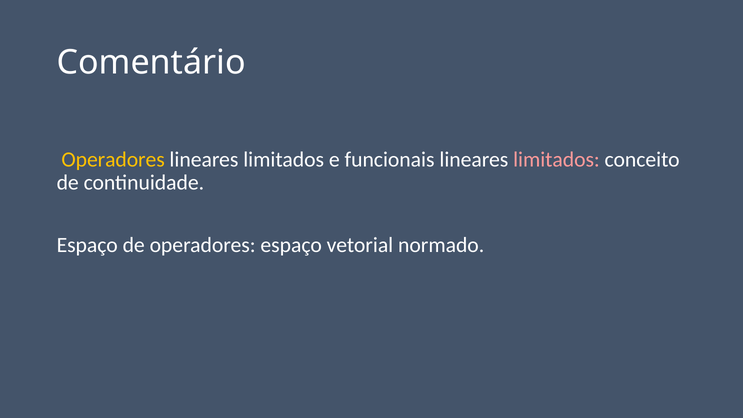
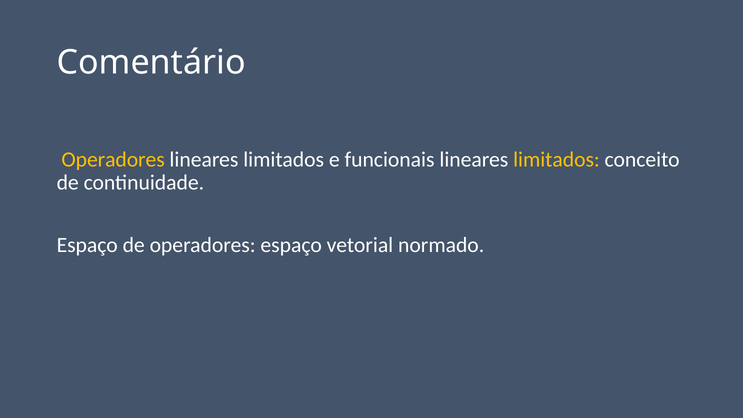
limitados colour: pink -> yellow (556, 159)
